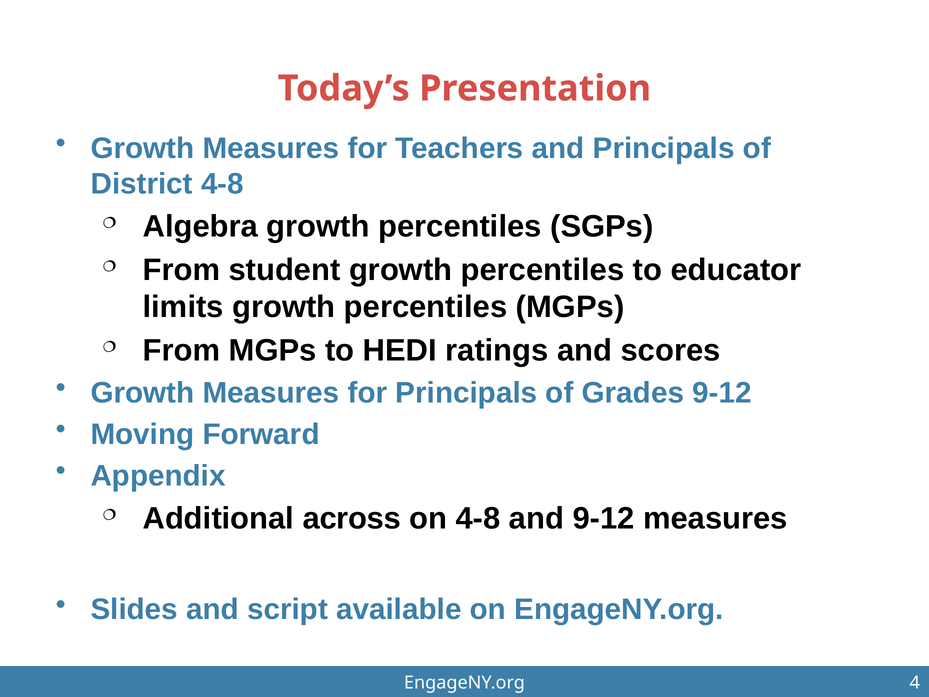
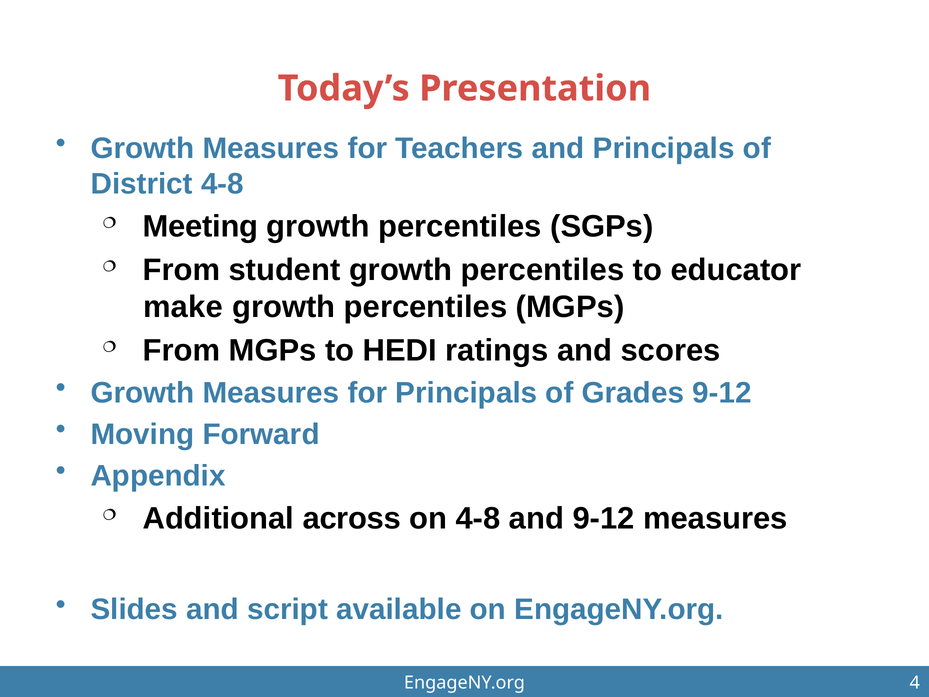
Algebra: Algebra -> Meeting (200, 227)
limits: limits -> make (183, 307)
